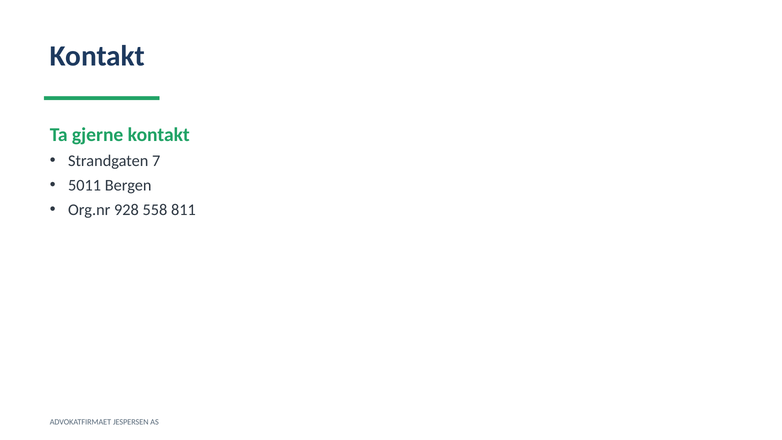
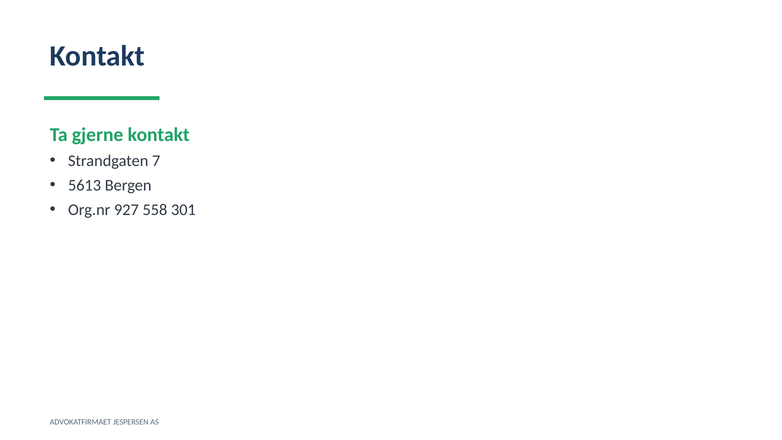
5011: 5011 -> 5613 (85, 185)
928: 928 -> 927 (126, 210)
811: 811 -> 301 (183, 210)
